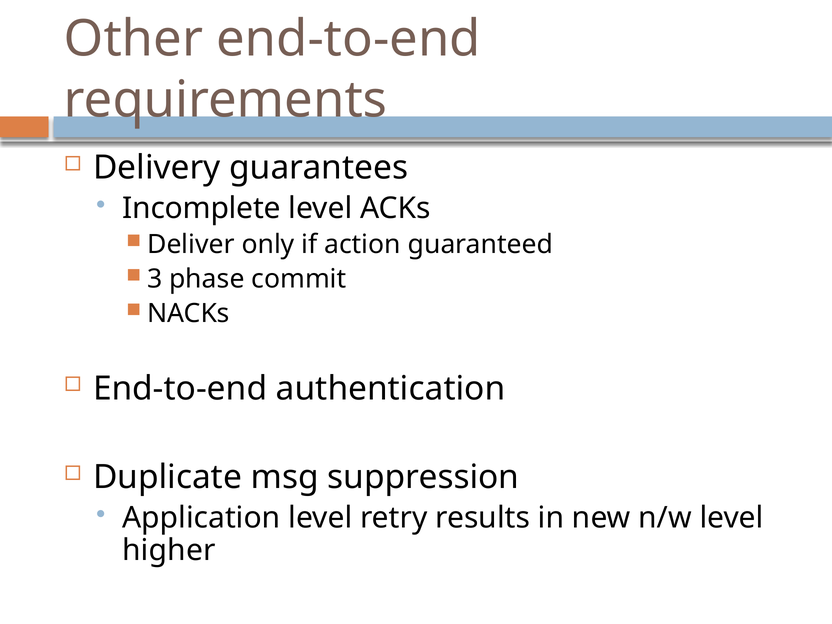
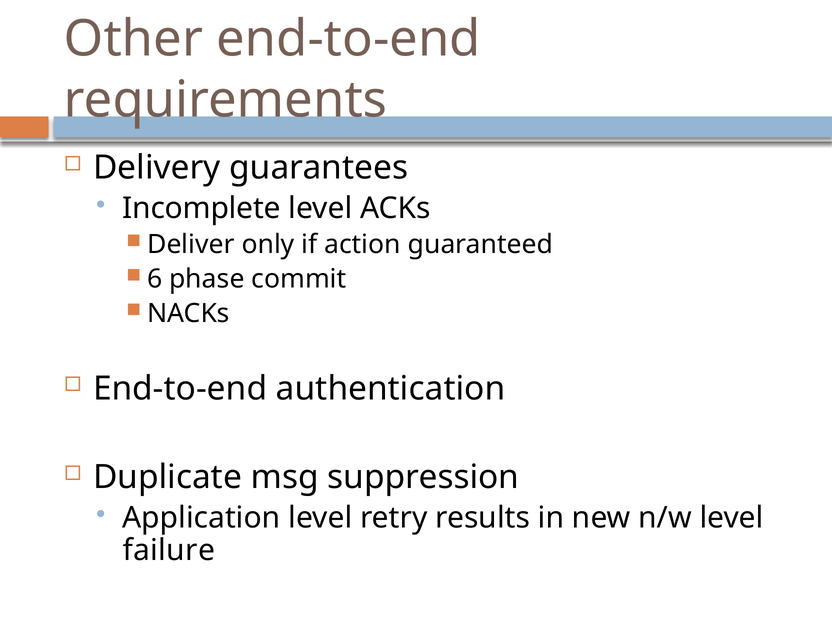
3: 3 -> 6 (155, 279)
higher: higher -> failure (169, 550)
